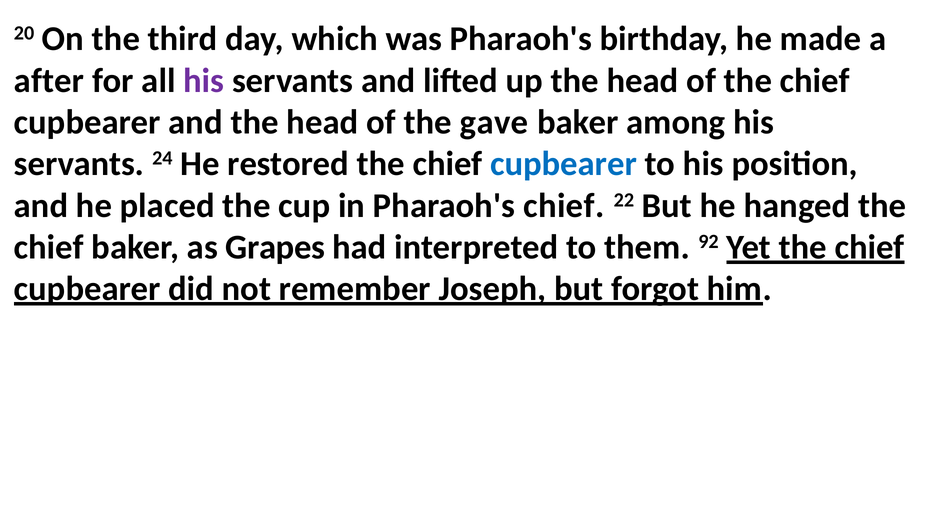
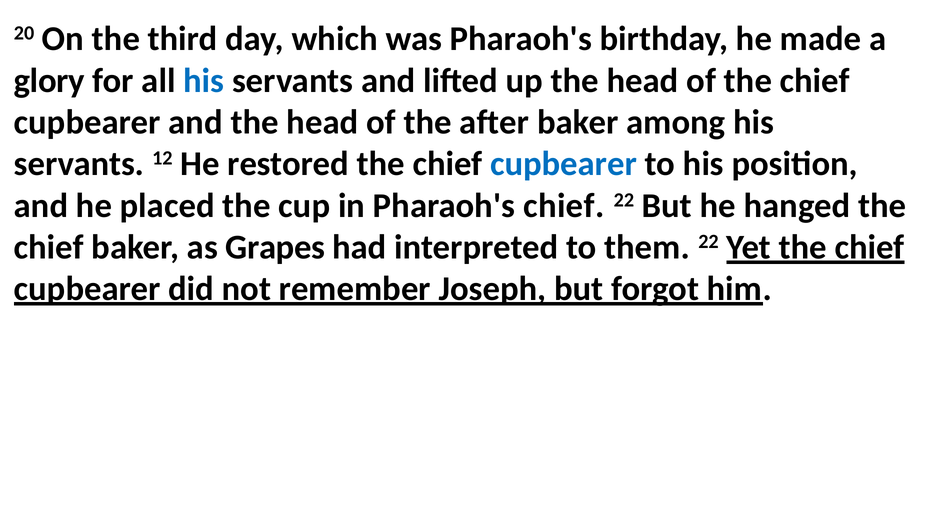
after: after -> glory (49, 81)
his colour: purple -> blue (204, 81)
gave: gave -> after (494, 122)
24: 24 -> 12 (162, 158)
them 92: 92 -> 22 (708, 242)
